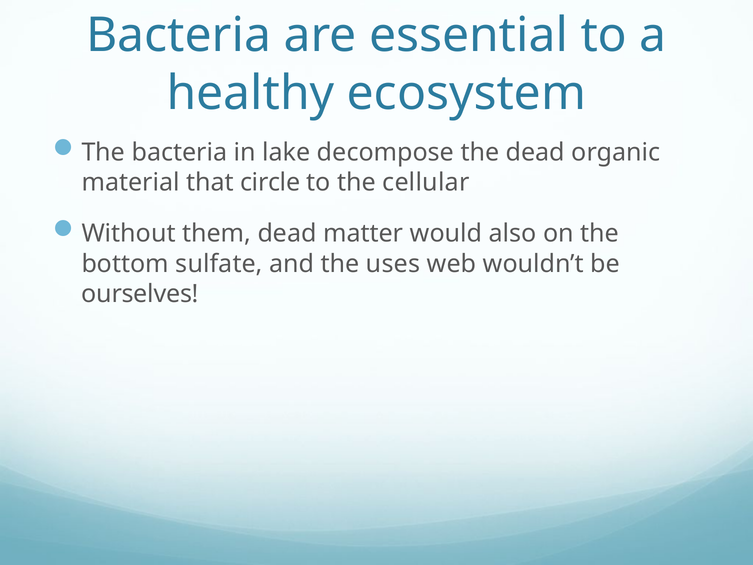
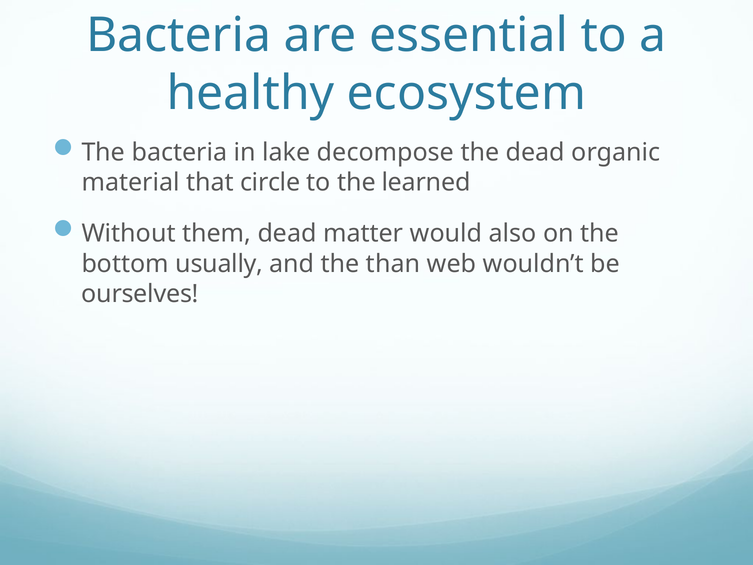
cellular: cellular -> learned (426, 182)
sulfate: sulfate -> usually (219, 264)
uses: uses -> than (393, 264)
